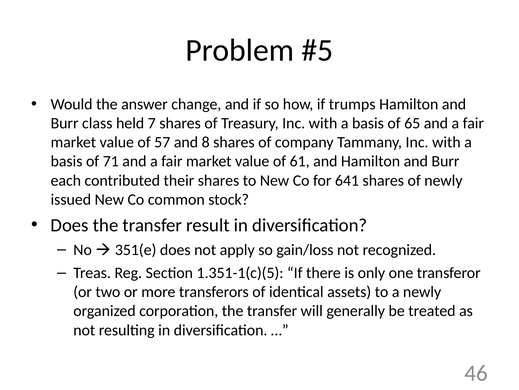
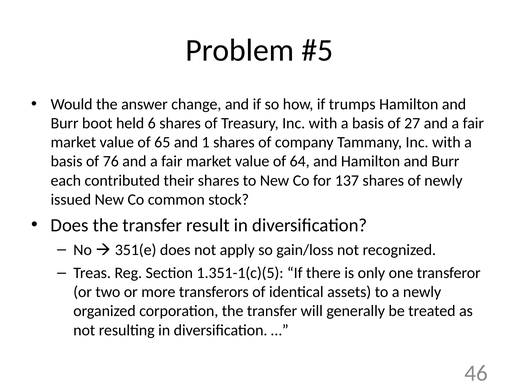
class: class -> boot (97, 123)
7: 7 -> 6 (152, 123)
65: 65 -> 27 (412, 123)
57: 57 -> 65 (162, 142)
8: 8 -> 1 (206, 142)
71: 71 -> 76 (111, 161)
61: 61 -> 64 (300, 161)
641: 641 -> 137 (347, 180)
